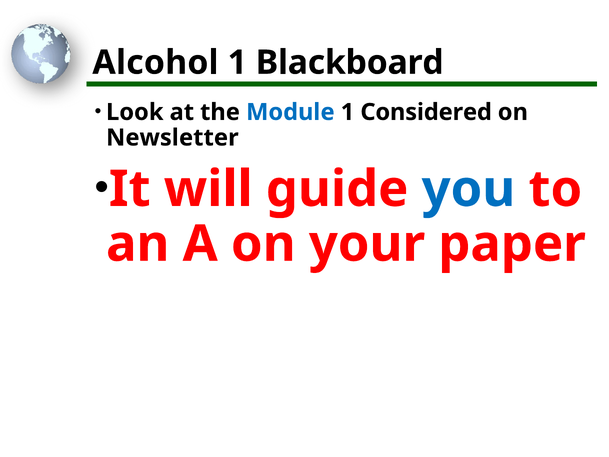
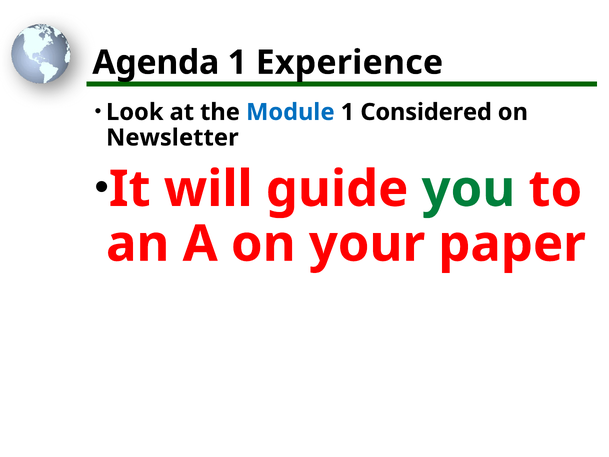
Alcohol: Alcohol -> Agenda (156, 63)
Blackboard: Blackboard -> Experience (349, 63)
you colour: blue -> green (468, 189)
